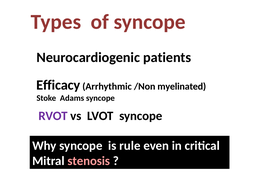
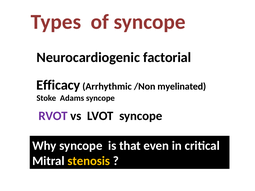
patients: patients -> factorial (167, 57)
rule: rule -> that (130, 146)
stenosis colour: pink -> yellow (89, 161)
